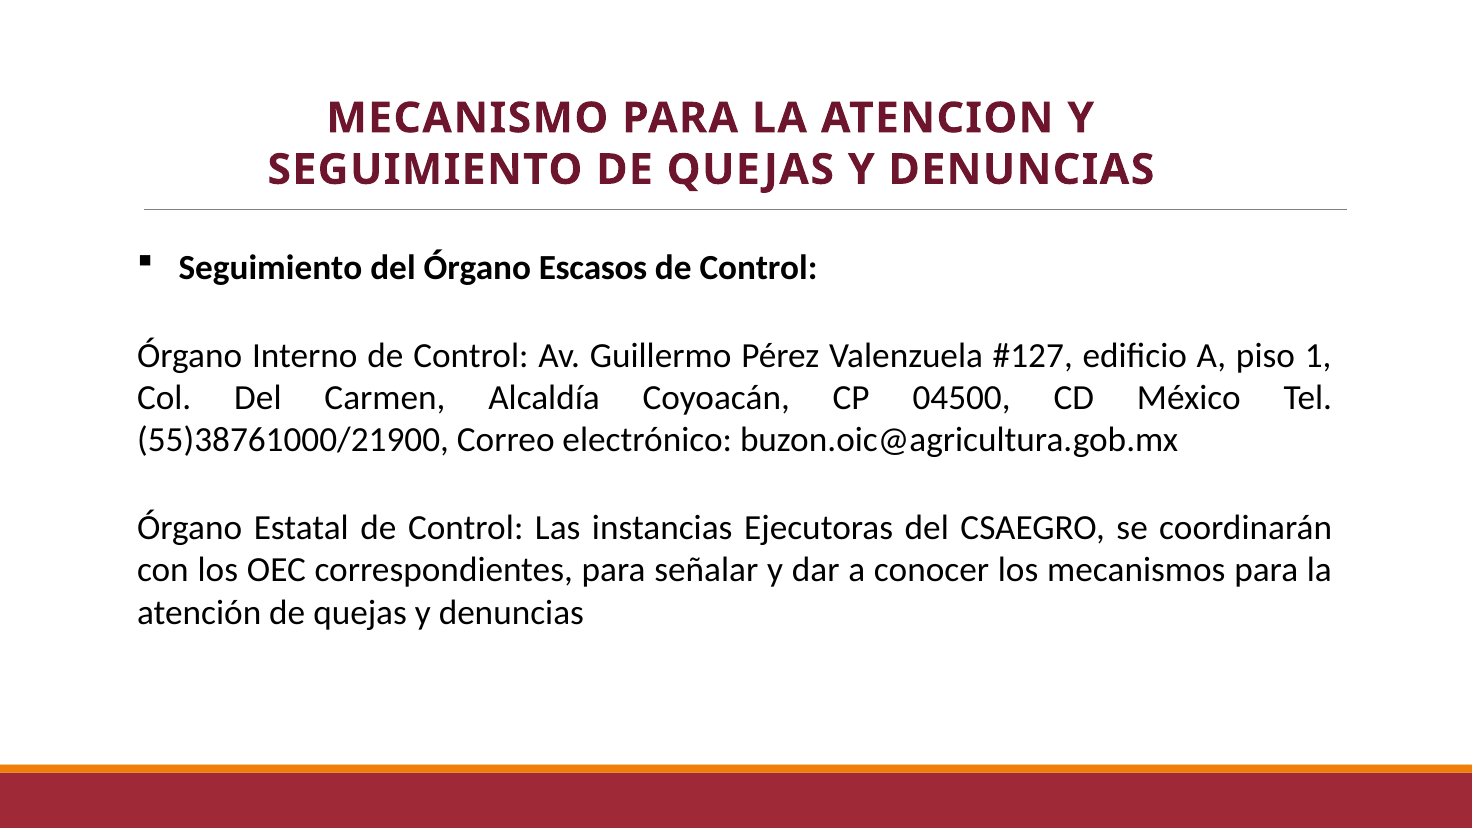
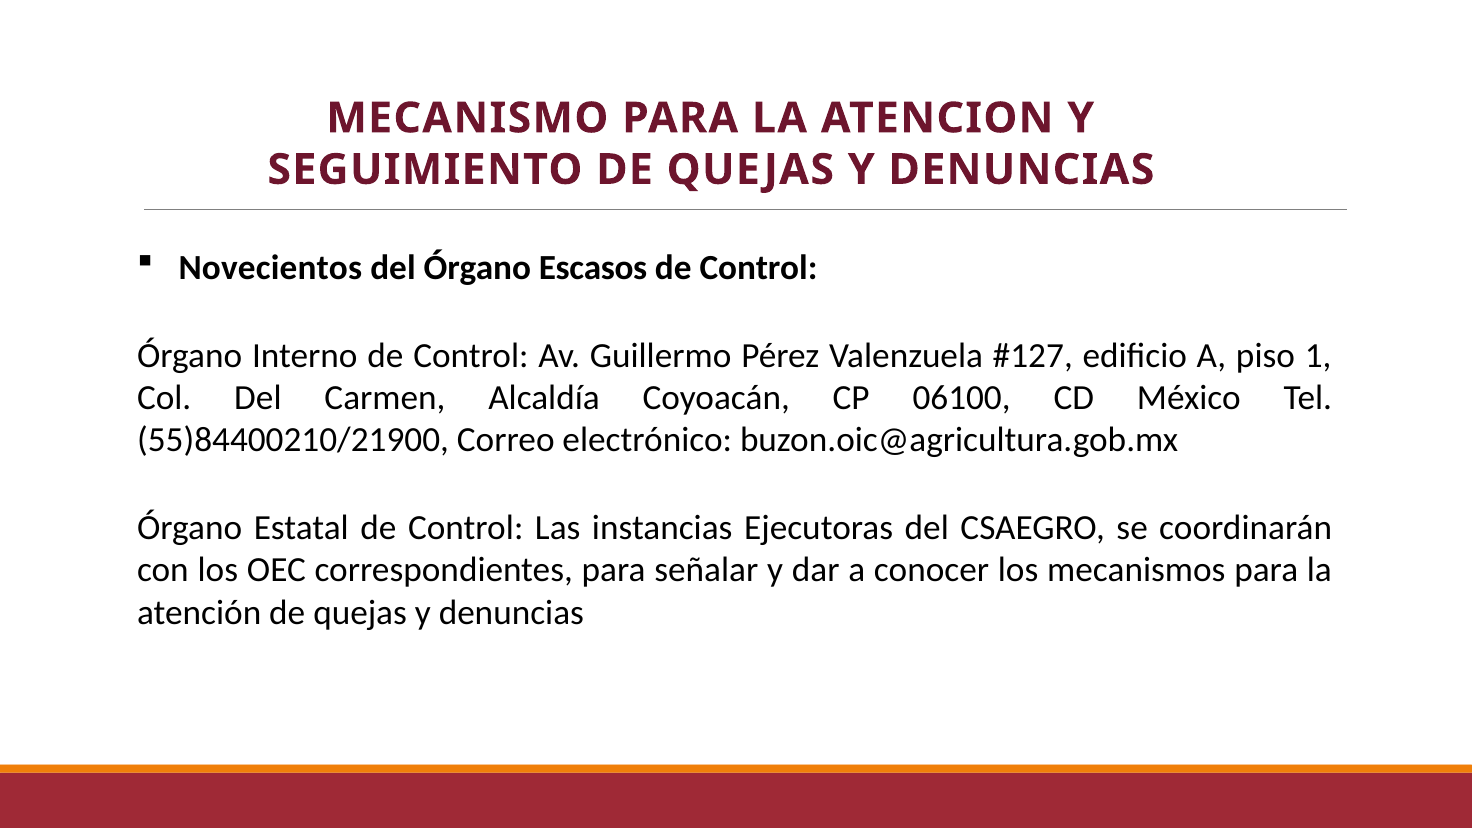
Seguimiento: Seguimiento -> Novecientos (270, 268)
04500: 04500 -> 06100 (962, 398)
55)38761000/21900: 55)38761000/21900 -> 55)84400210/21900 (293, 440)
